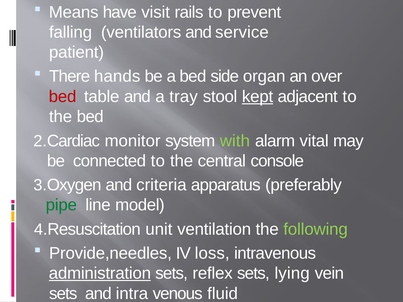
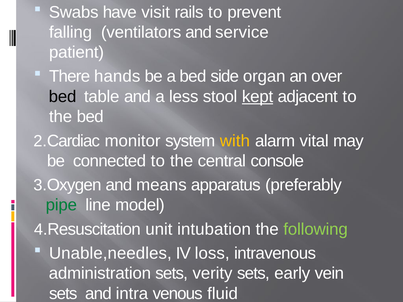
Means: Means -> Swabs (74, 12)
bed colour: red -> black (63, 97)
tray: tray -> less (184, 97)
with colour: light green -> yellow (235, 141)
criteria: criteria -> means (161, 185)
ventilation: ventilation -> intubation (214, 229)
Provide,needles: Provide,needles -> Unable,needles (110, 253)
administration underline: present -> none (100, 274)
reflex: reflex -> verity (212, 274)
lying: lying -> early (292, 274)
